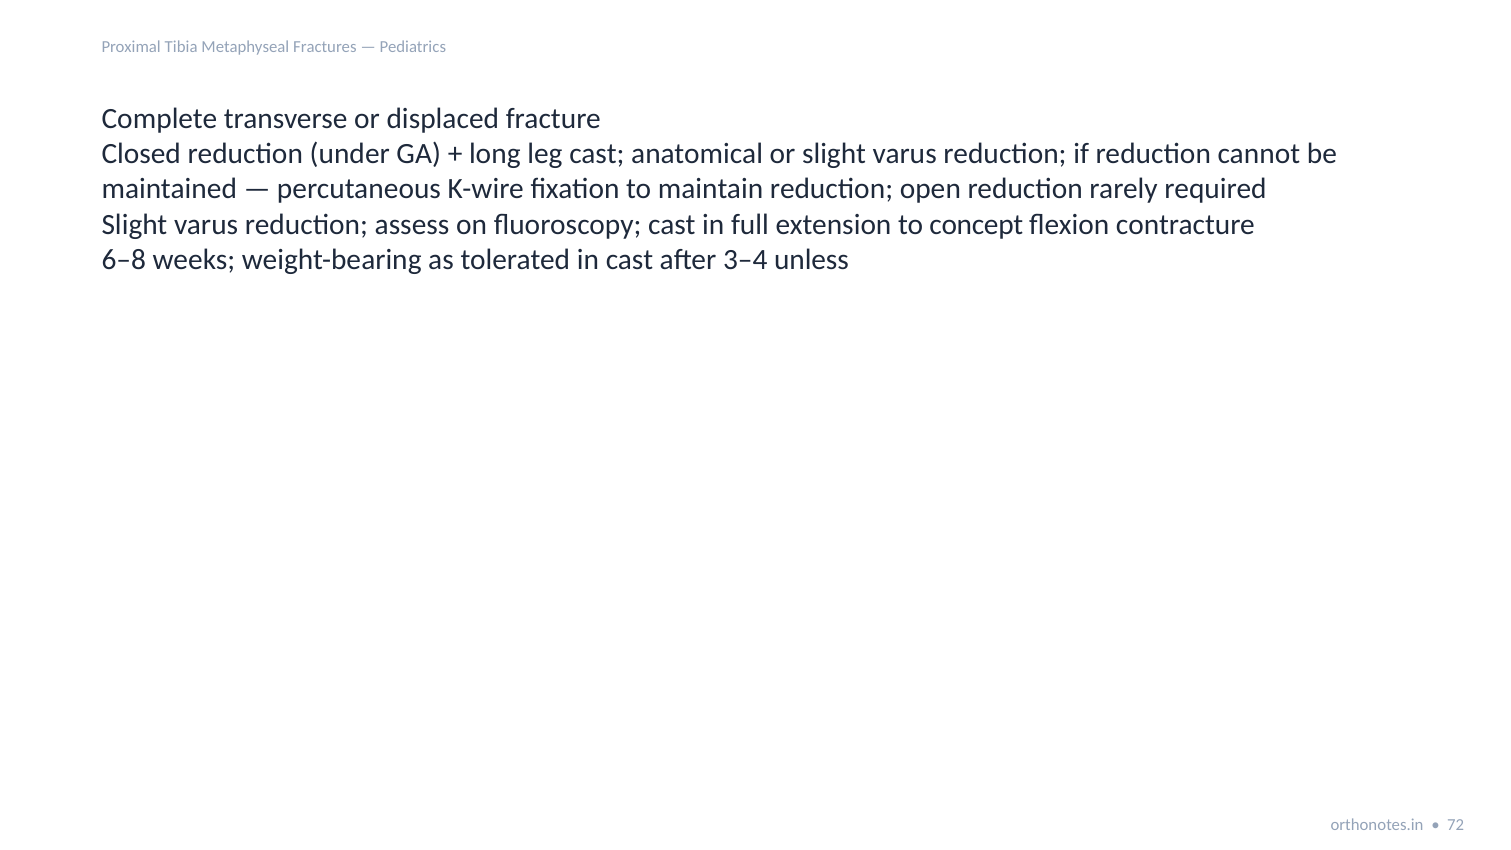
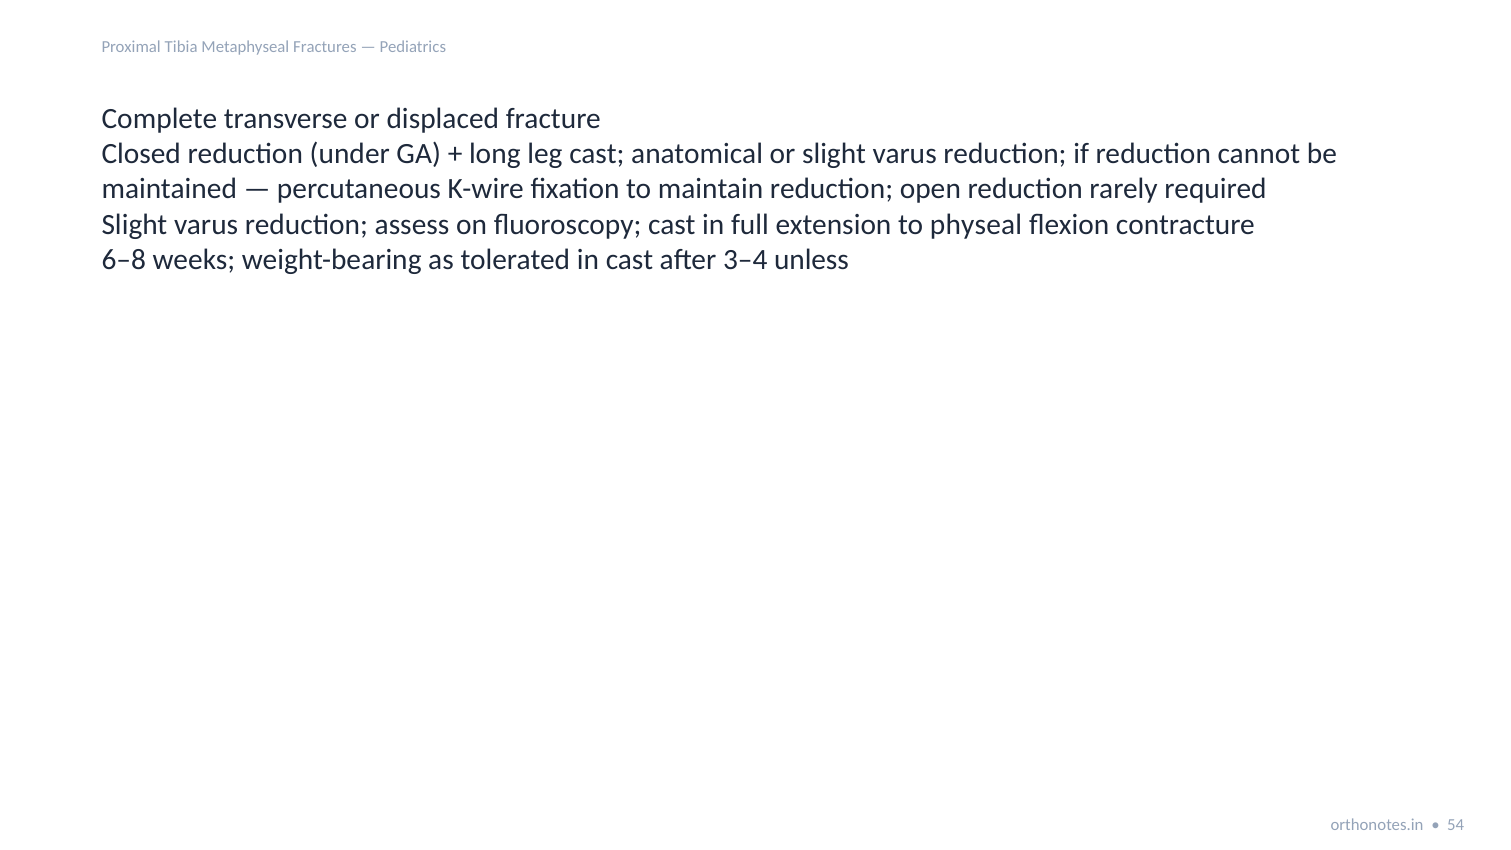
concept: concept -> physeal (976, 224)
72: 72 -> 54 (1456, 825)
